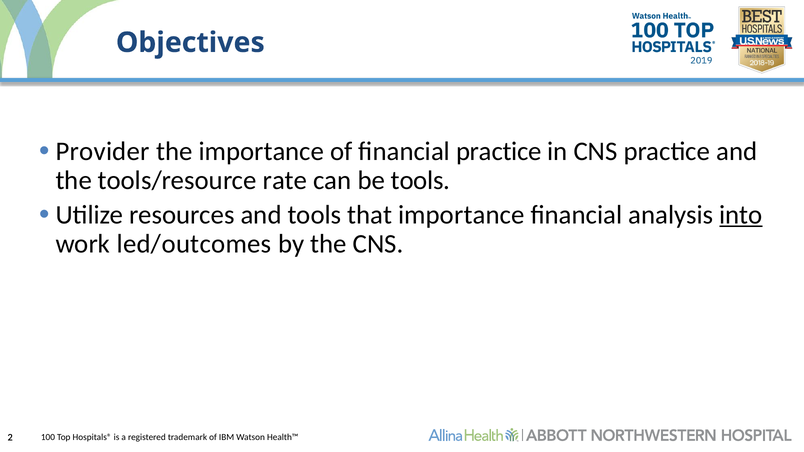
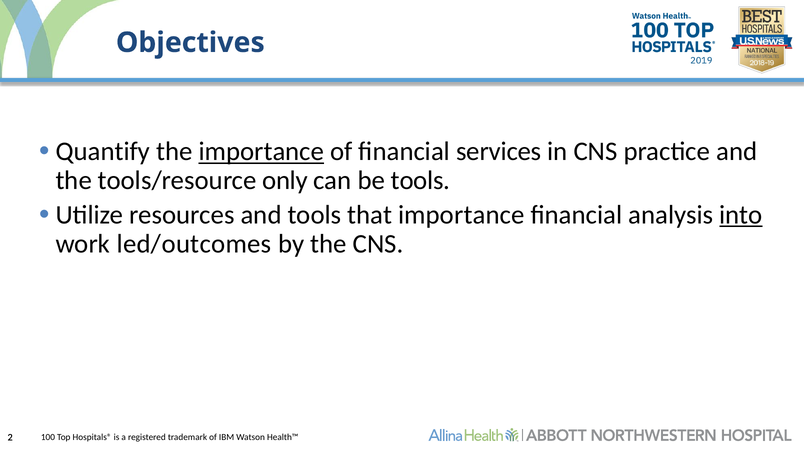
Provider: Provider -> Quantify (103, 152)
importance underline: none -> present (261, 152)
financial practice: practice -> services (499, 152)
rate: rate -> only (285, 181)
